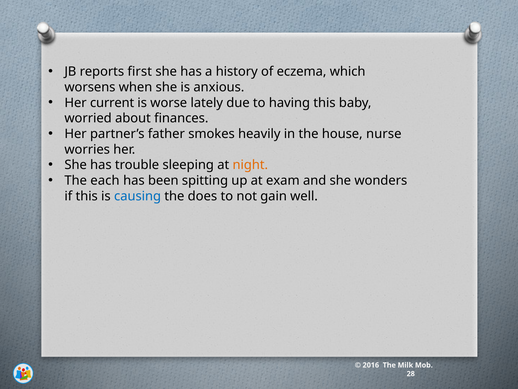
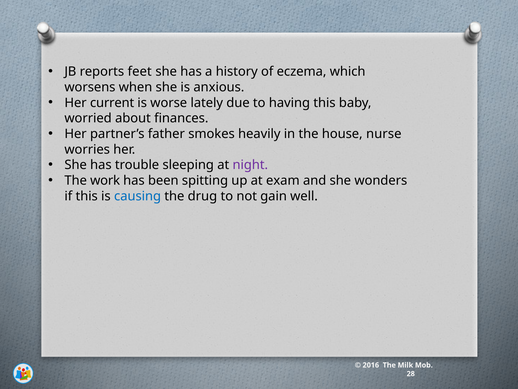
first: first -> feet (140, 72)
night colour: orange -> purple (250, 165)
each: each -> work (105, 180)
does: does -> drug (202, 196)
